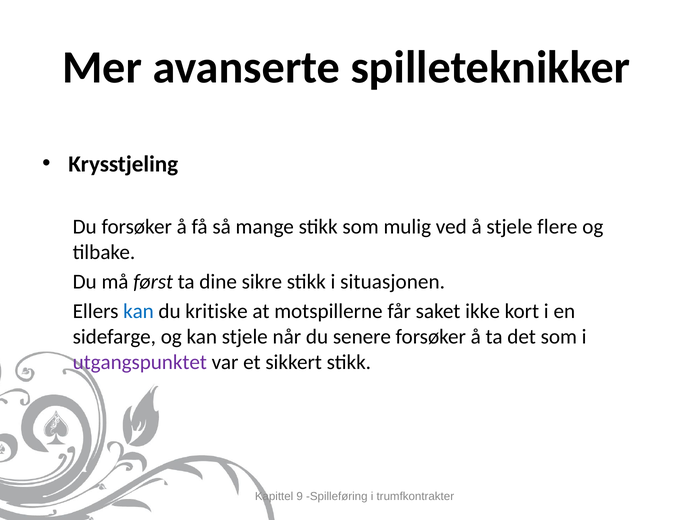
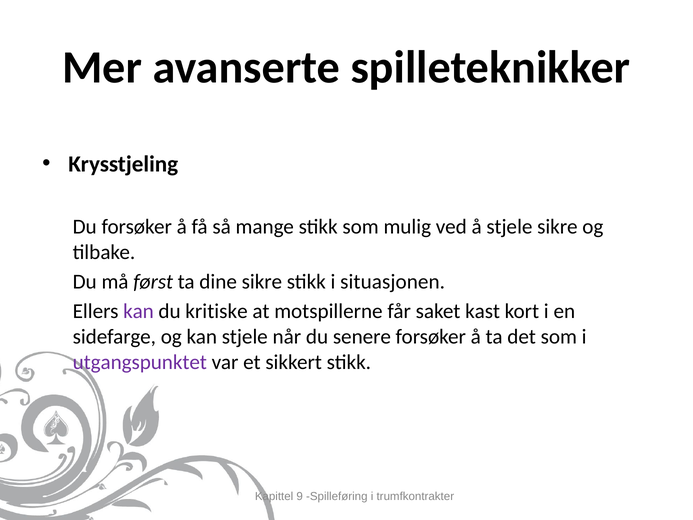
stjele flere: flere -> sikre (557, 227)
kan colour: blue -> purple (139, 311)
ikke: ikke -> kast (483, 311)
